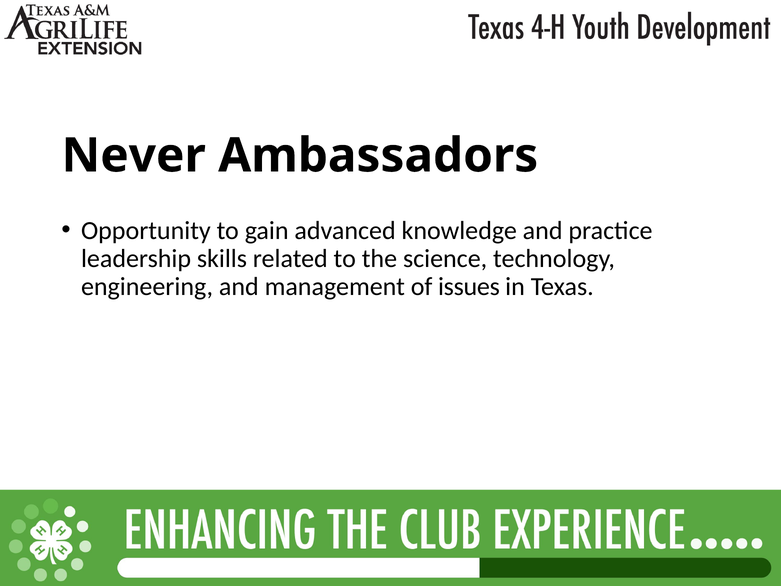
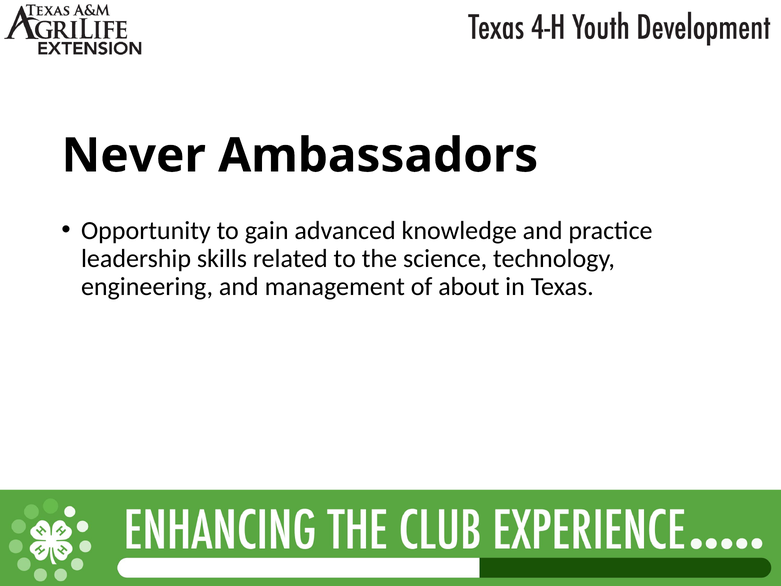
issues: issues -> about (469, 287)
